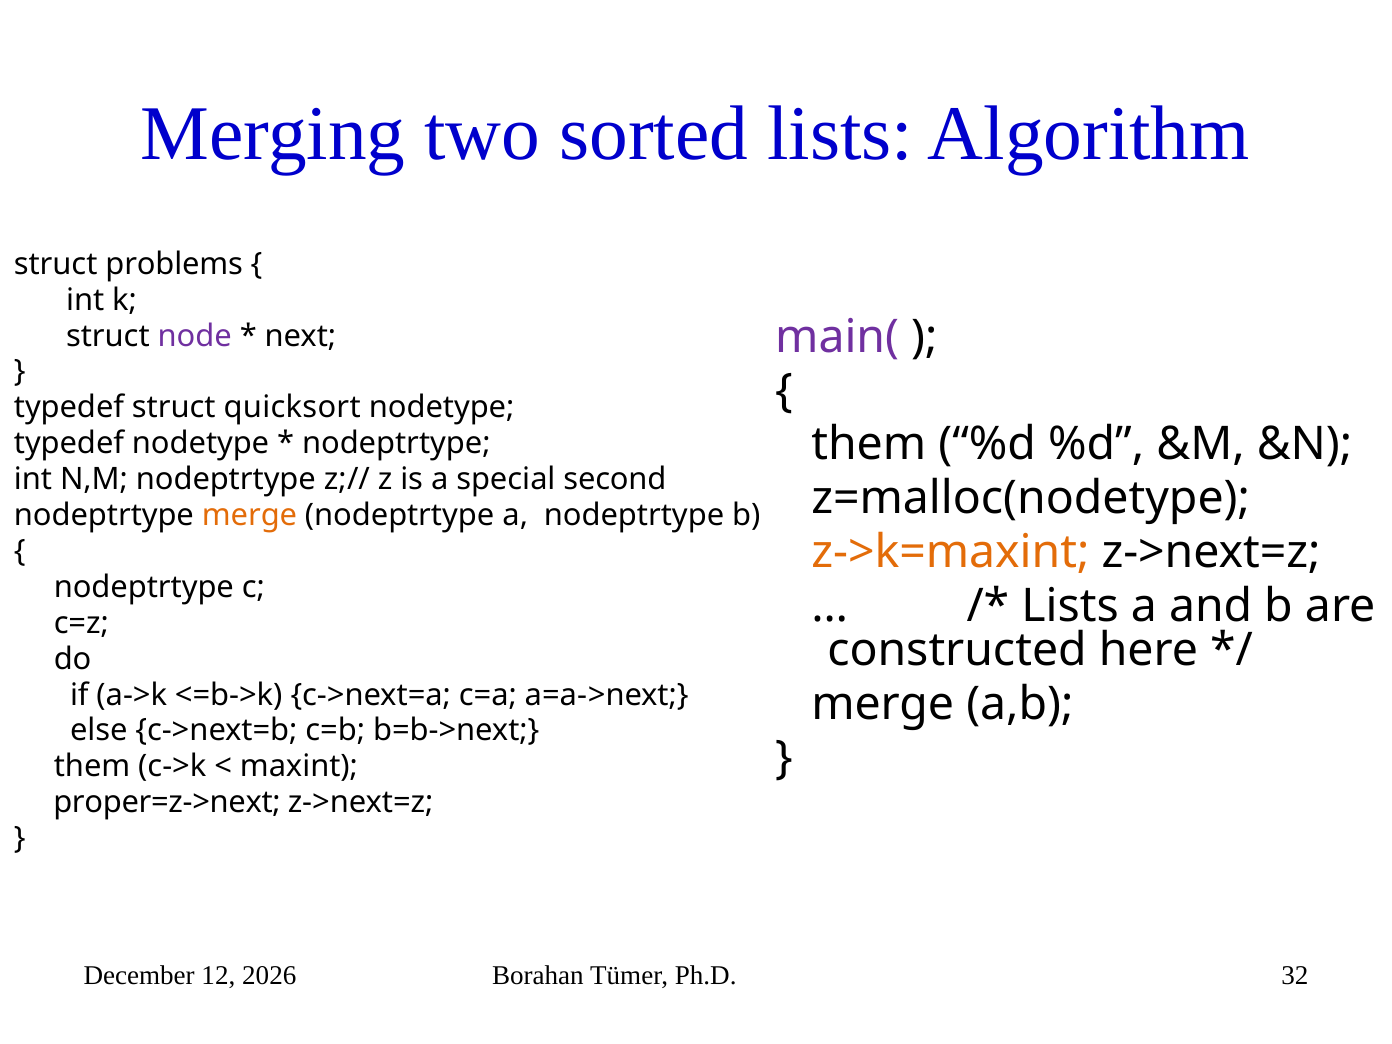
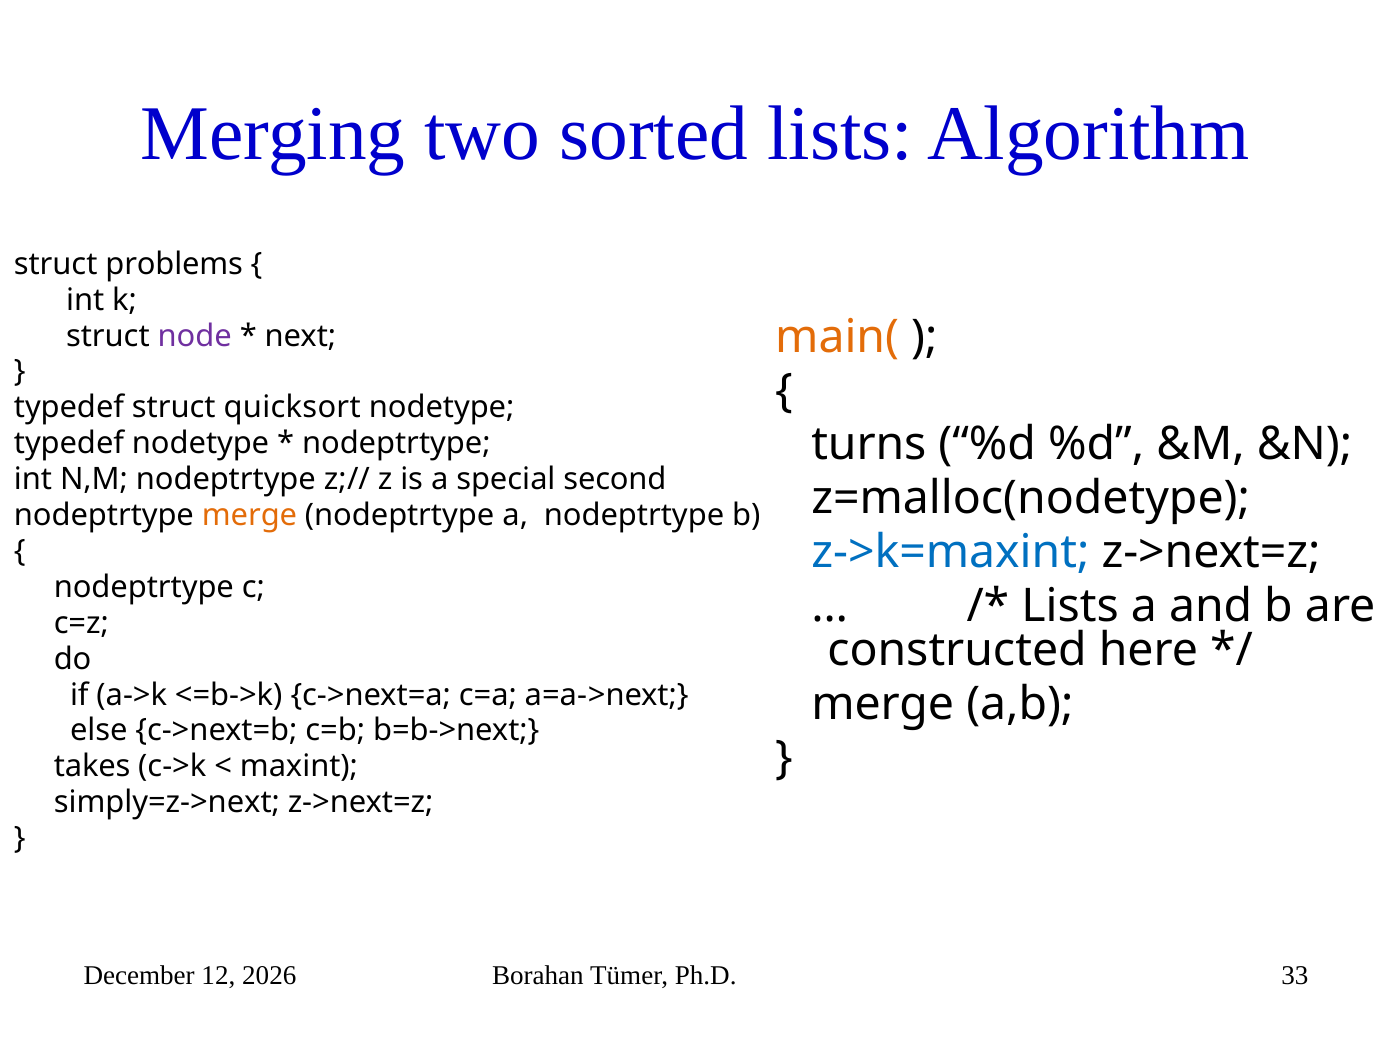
main( colour: purple -> orange (837, 337)
them: them -> turns (869, 445)
z->k=maxint colour: orange -> blue (950, 552)
them: them -> takes (92, 767)
proper=z->next: proper=z->next -> simply=z->next (167, 803)
32: 32 -> 33 (1295, 976)
